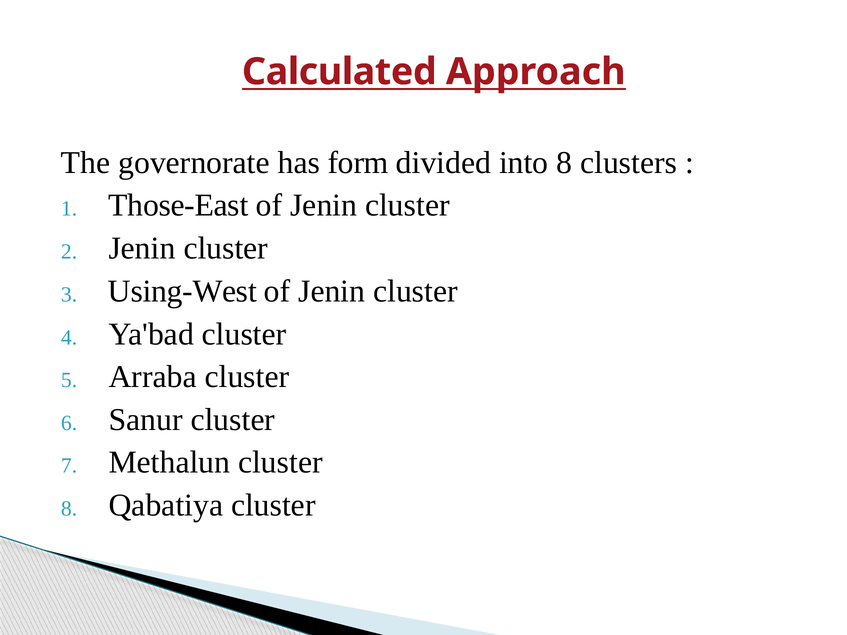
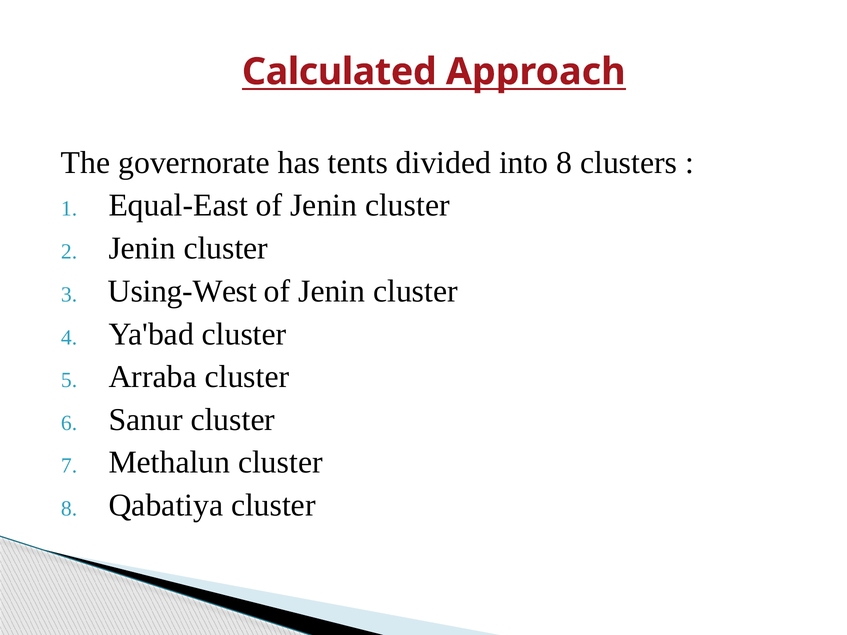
form: form -> tents (358, 163)
Those-East: Those-East -> Equal-East (178, 206)
